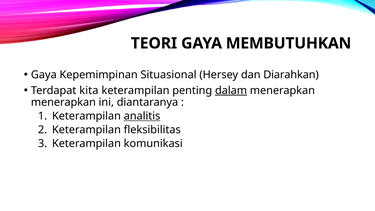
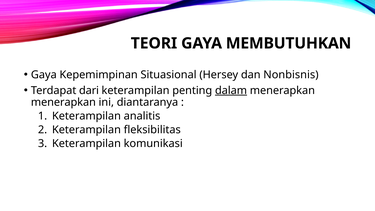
Diarahkan: Diarahkan -> Nonbisnis (291, 75)
kita: kita -> dari (89, 90)
analitis underline: present -> none (142, 116)
